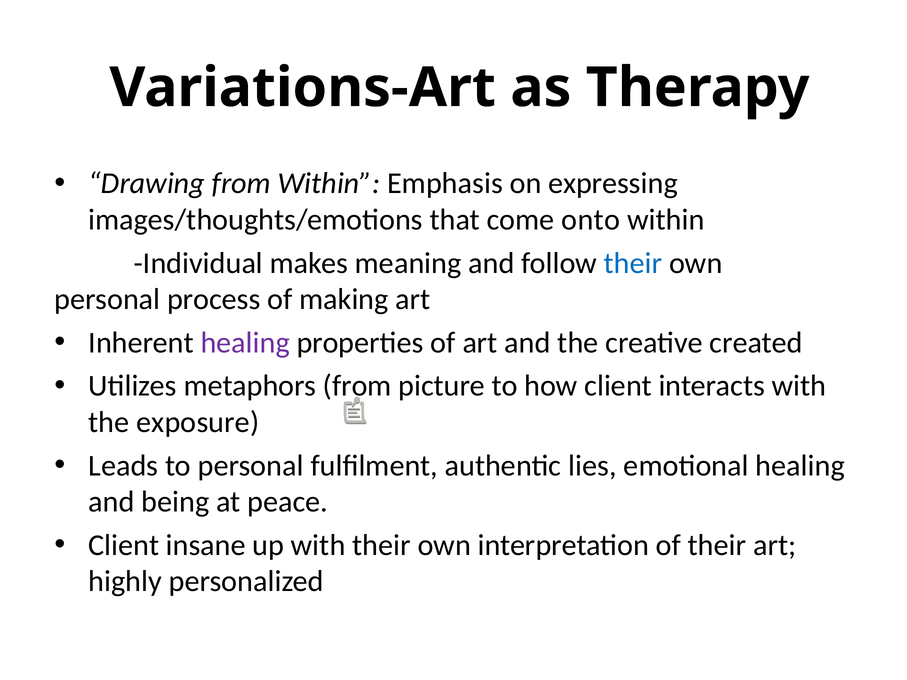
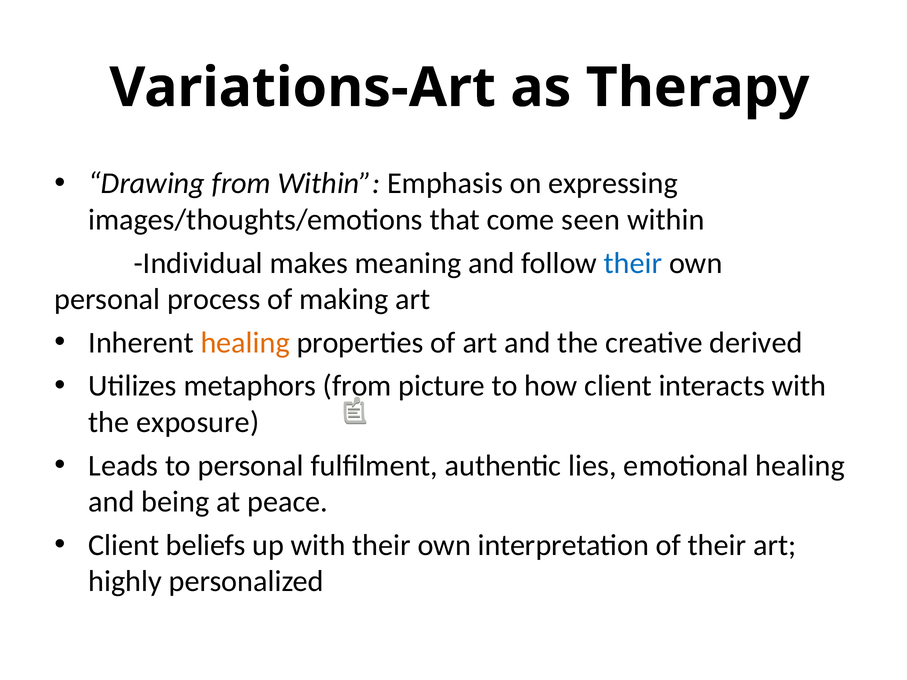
onto: onto -> seen (591, 220)
healing colour: purple -> orange (245, 343)
created: created -> derived (756, 343)
insane: insane -> beliefs (206, 545)
